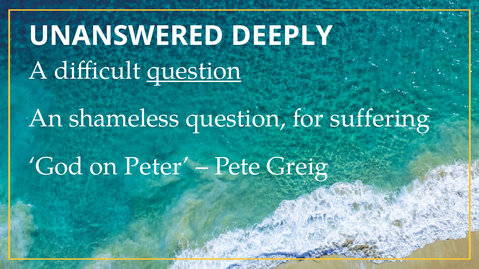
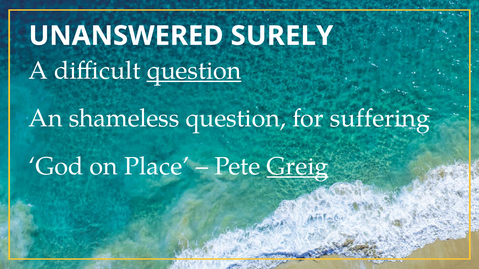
DEEPLY: DEEPLY -> SURELY (282, 36)
Peter: Peter -> Place (157, 167)
Greig underline: none -> present (298, 167)
